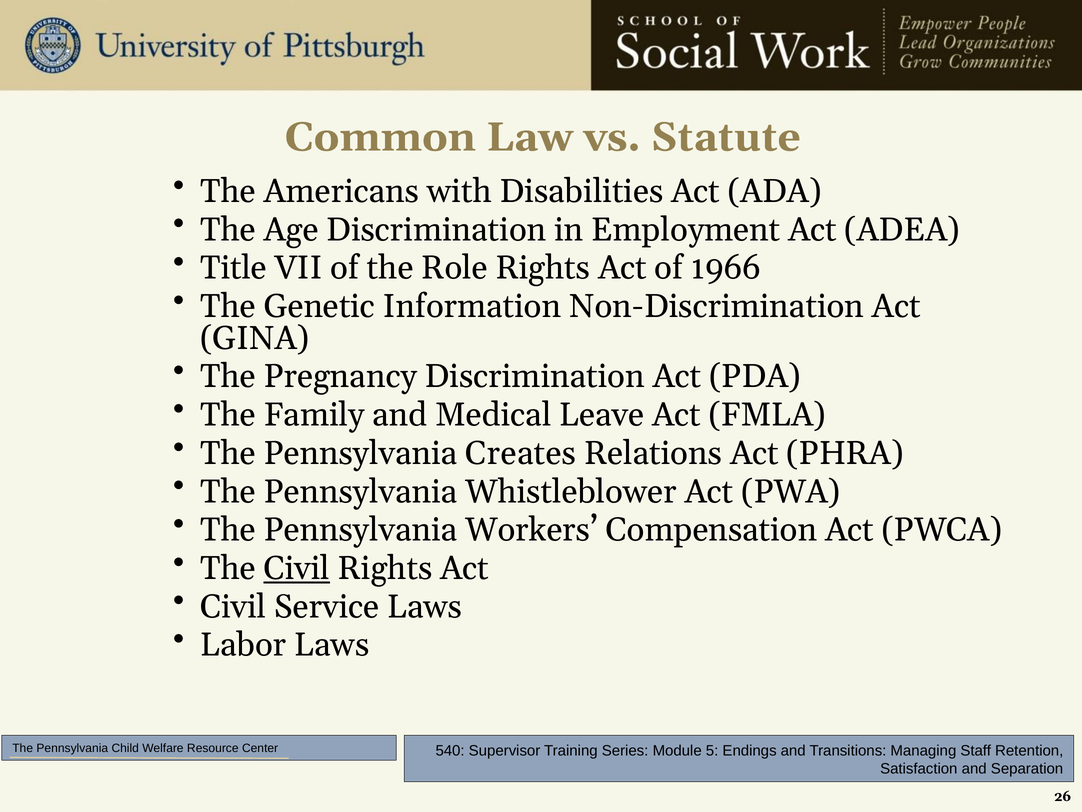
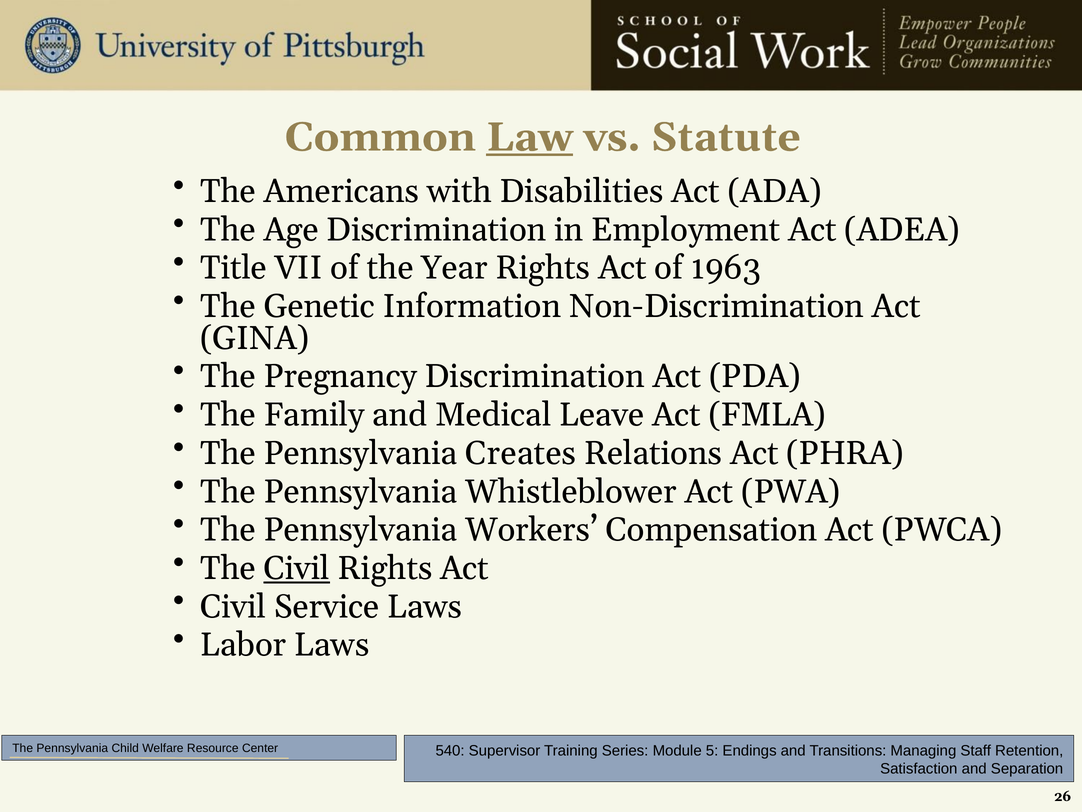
Law underline: none -> present (530, 137)
Role: Role -> Year (455, 268)
1966: 1966 -> 1963 (726, 268)
